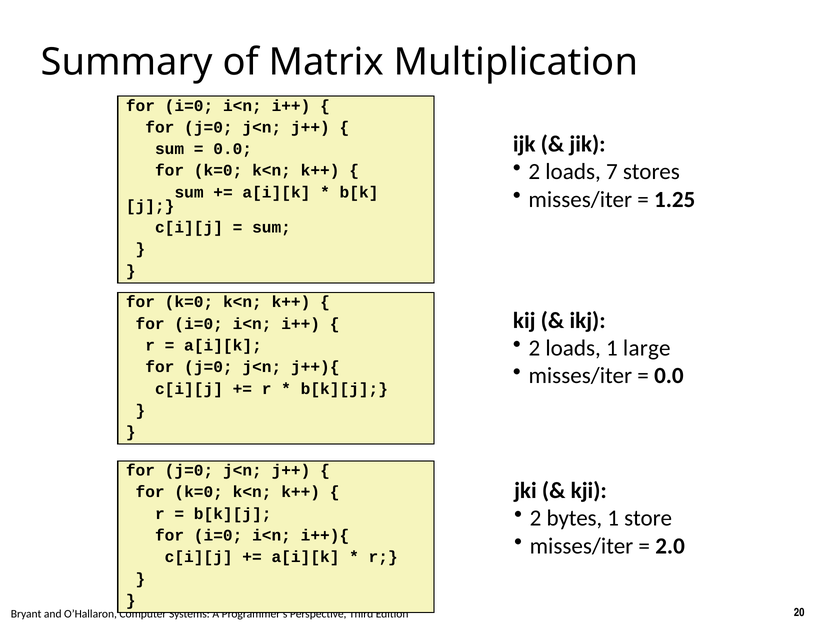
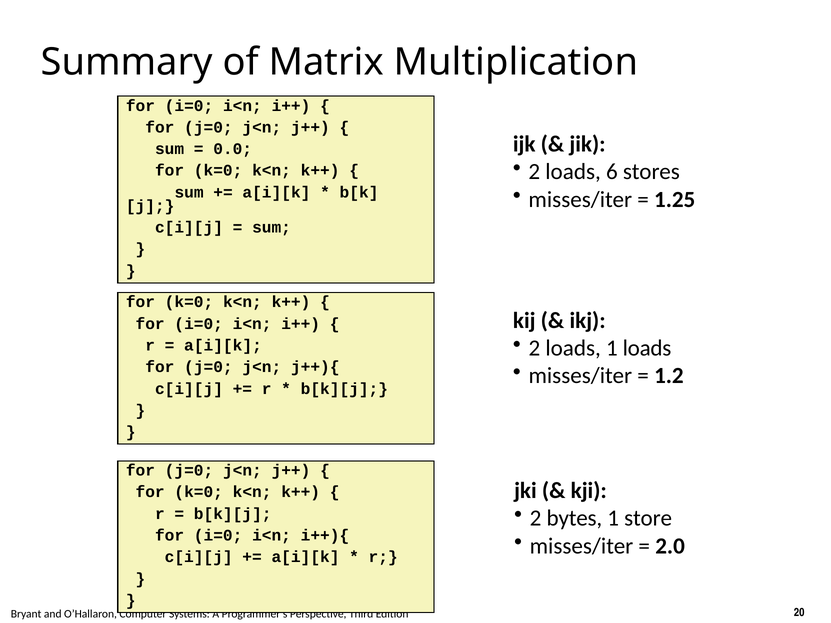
7: 7 -> 6 (612, 172)
1 large: large -> loads (647, 348)
0.0: 0.0 -> 1.2 (669, 376)
